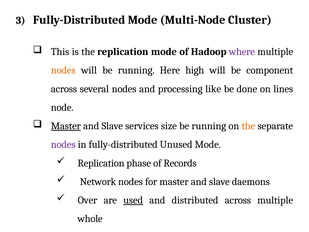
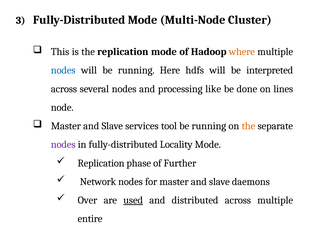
where colour: purple -> orange (242, 52)
nodes colour: orange -> blue (63, 70)
high: high -> hdfs (195, 70)
component: component -> interpreted (270, 70)
Master underline: present -> none (66, 126)
size: size -> tool (169, 126)
Unused: Unused -> Locality (176, 144)
Records: Records -> Further (180, 163)
whole: whole -> entire (90, 219)
